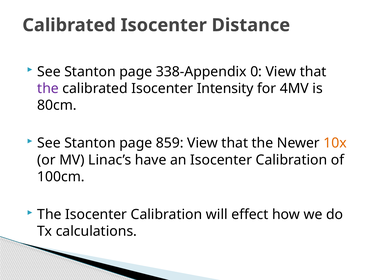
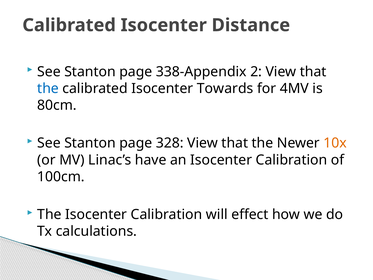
0: 0 -> 2 (256, 72)
the colour: purple -> blue (48, 88)
Intensity: Intensity -> Towards (225, 88)
859: 859 -> 328 (170, 143)
